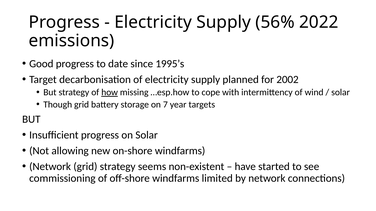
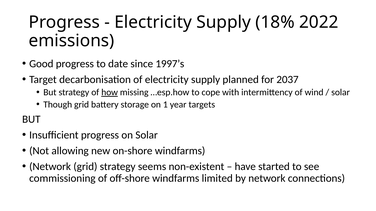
56%: 56% -> 18% (275, 22)
1995’s: 1995’s -> 1997’s (170, 64)
2002: 2002 -> 2037 (288, 80)
7: 7 -> 1 (165, 105)
